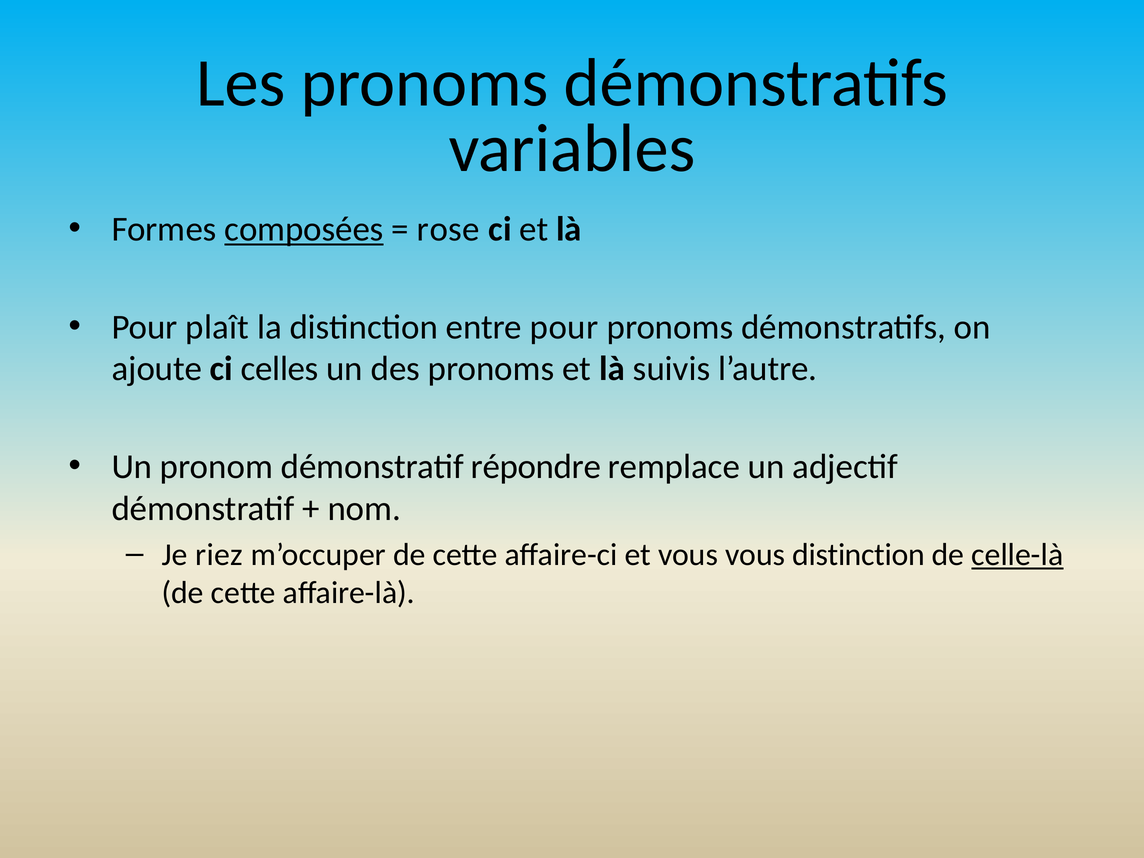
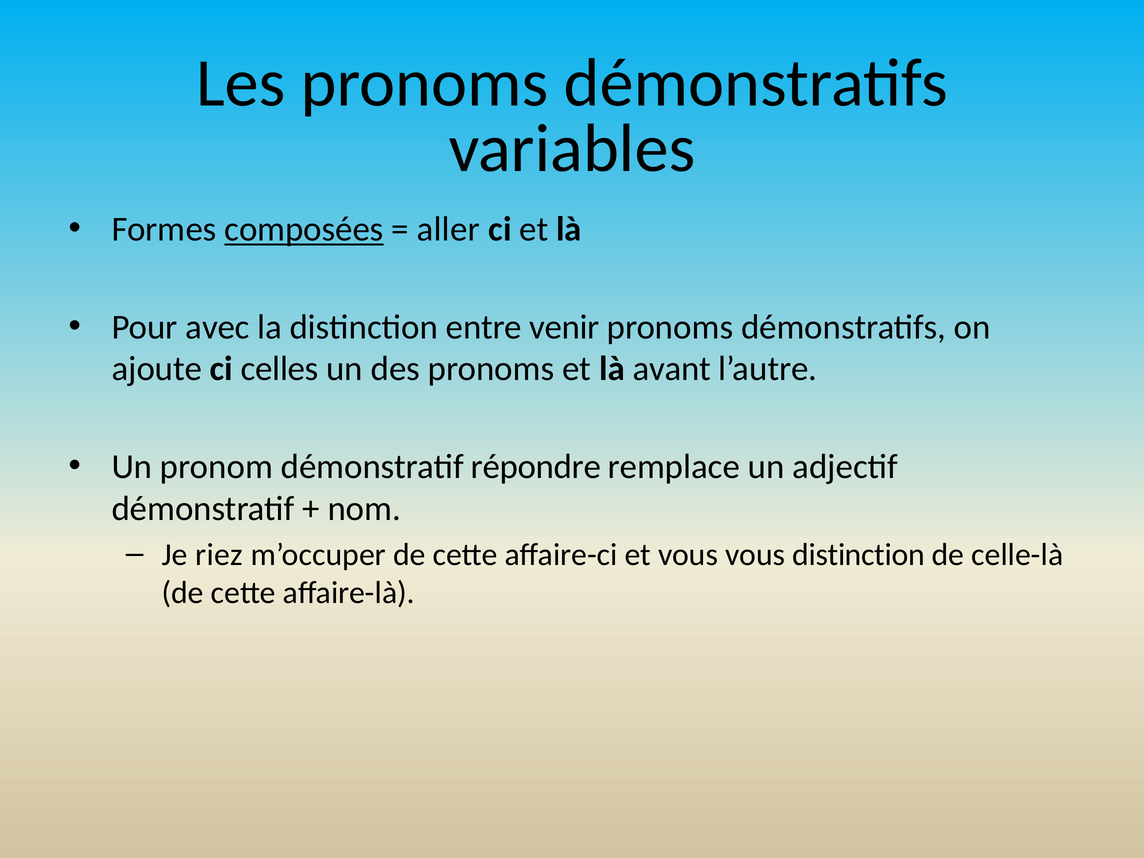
rose: rose -> aller (448, 229)
plaît: plaît -> avec (217, 327)
entre pour: pour -> venir (564, 327)
suivis: suivis -> avant (672, 369)
celle-là underline: present -> none (1017, 555)
